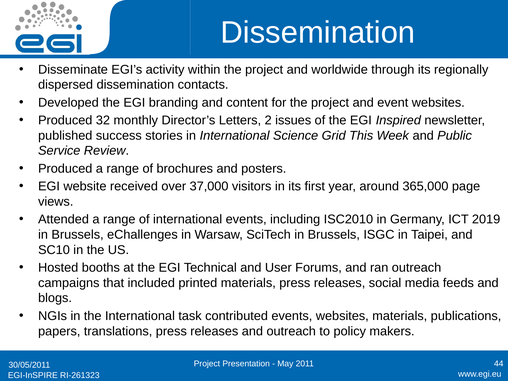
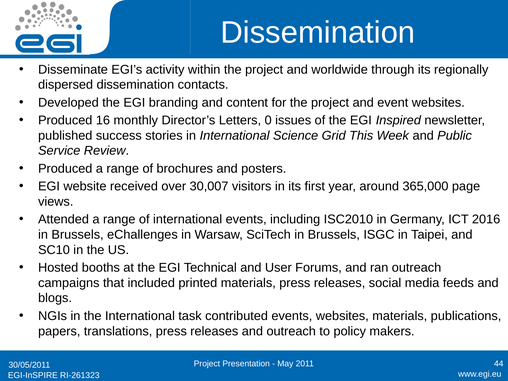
32: 32 -> 16 (103, 120)
2: 2 -> 0 (268, 120)
37,000: 37,000 -> 30,007 (209, 186)
2019: 2019 -> 2016 (486, 219)
